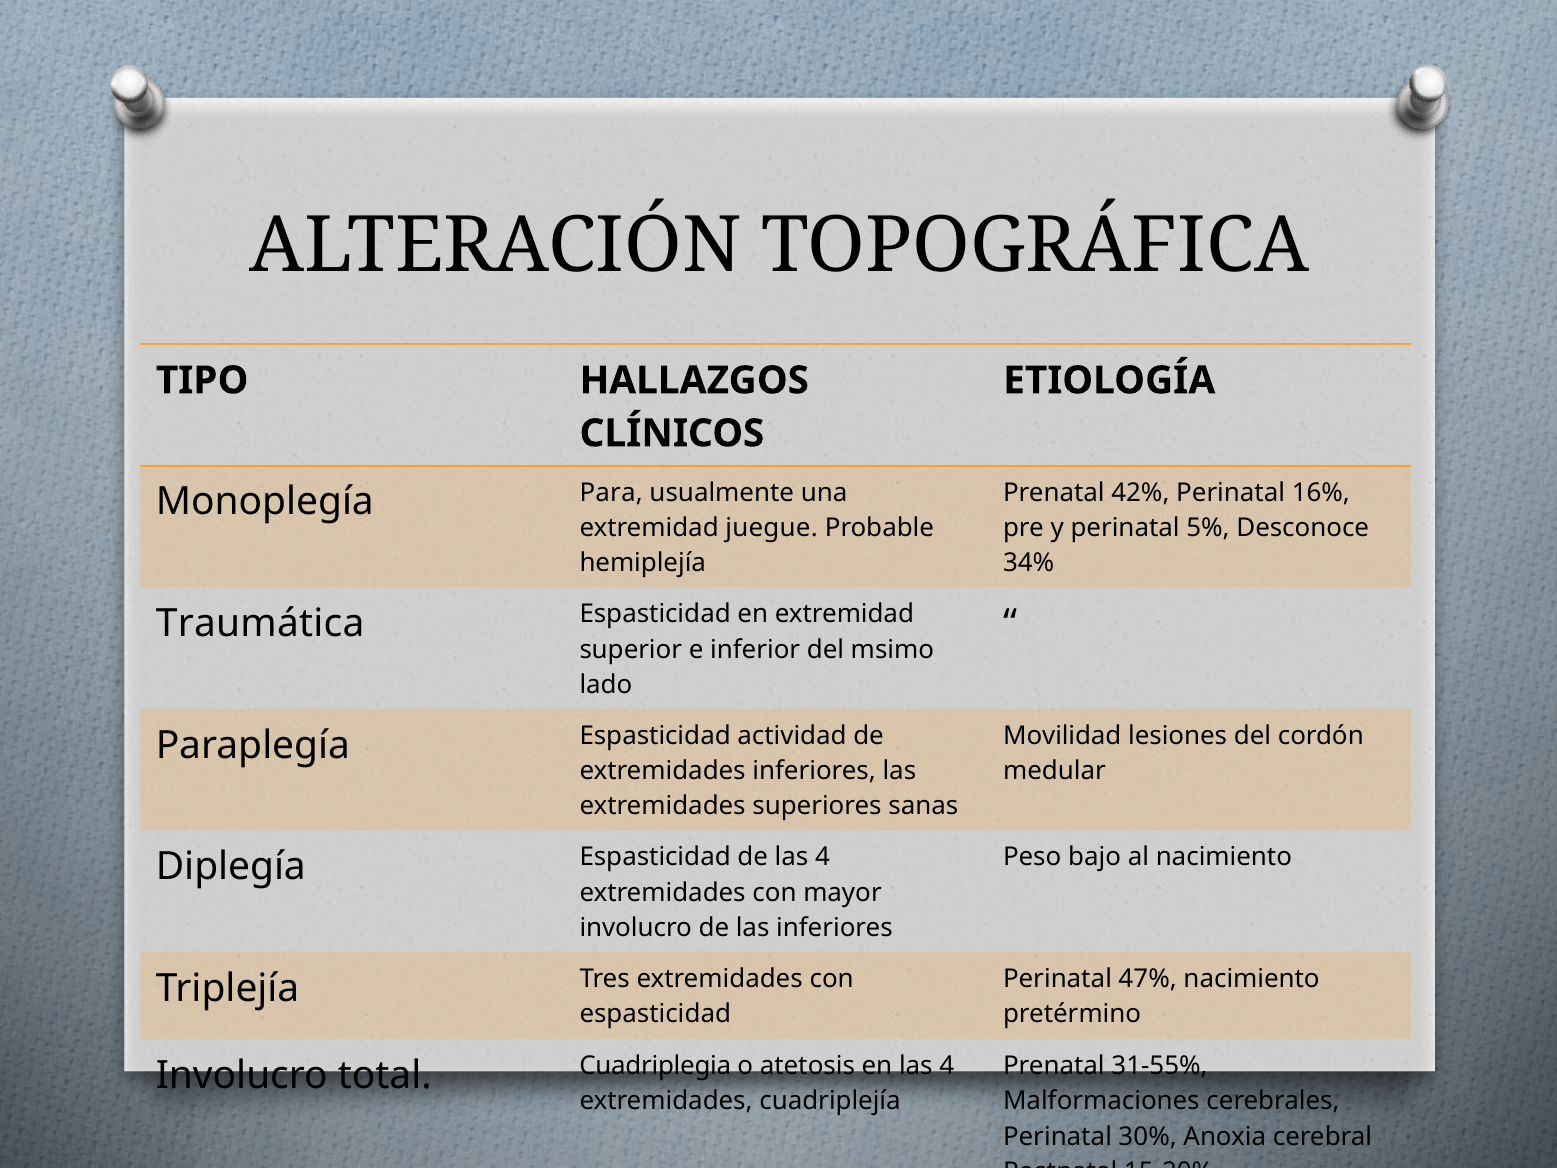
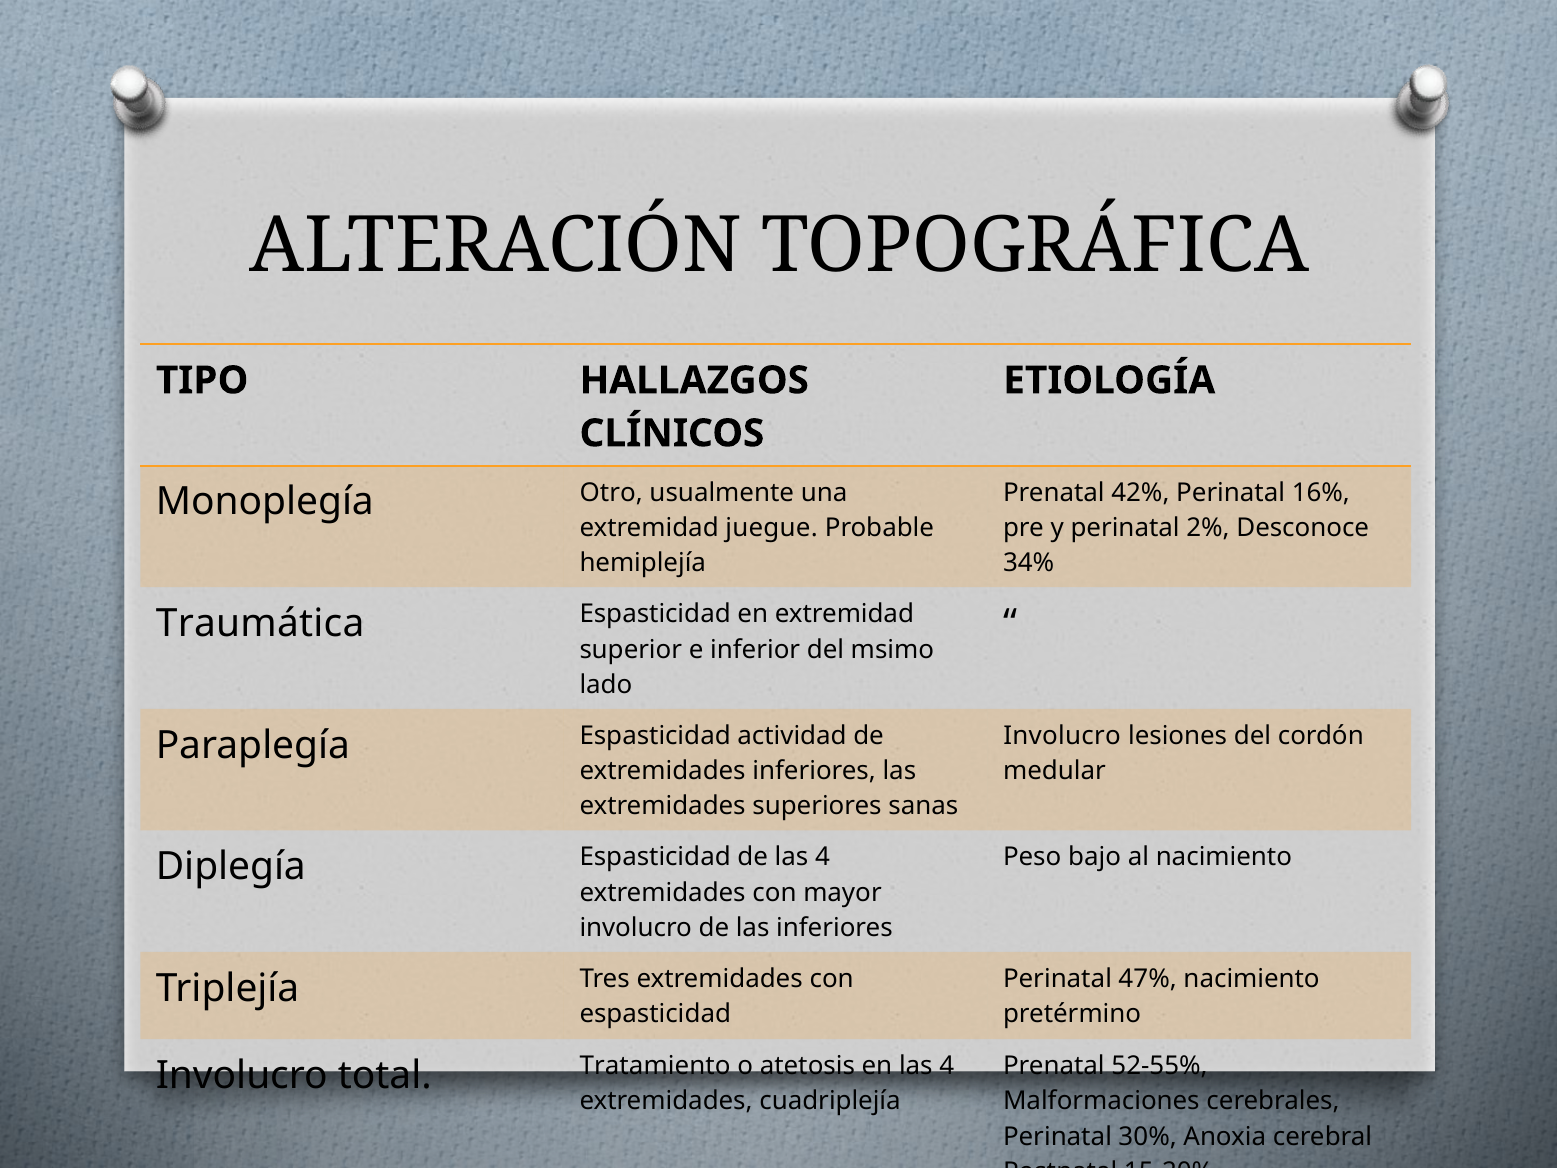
Para: Para -> Otro (611, 493)
5%: 5% -> 2% (1208, 528)
Movilidad: Movilidad -> Involucro (1062, 736)
31-55%: 31-55% -> 52-55% (1160, 1066)
Cuadriplegia: Cuadriplegia -> Tratamiento (655, 1066)
